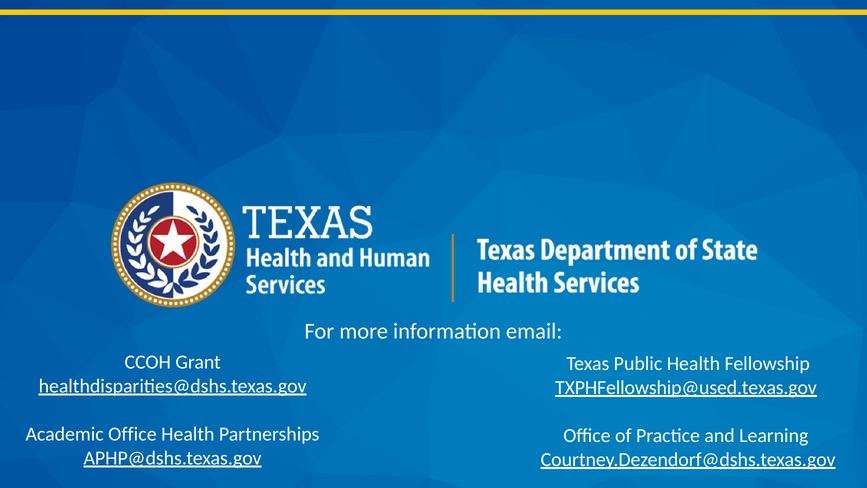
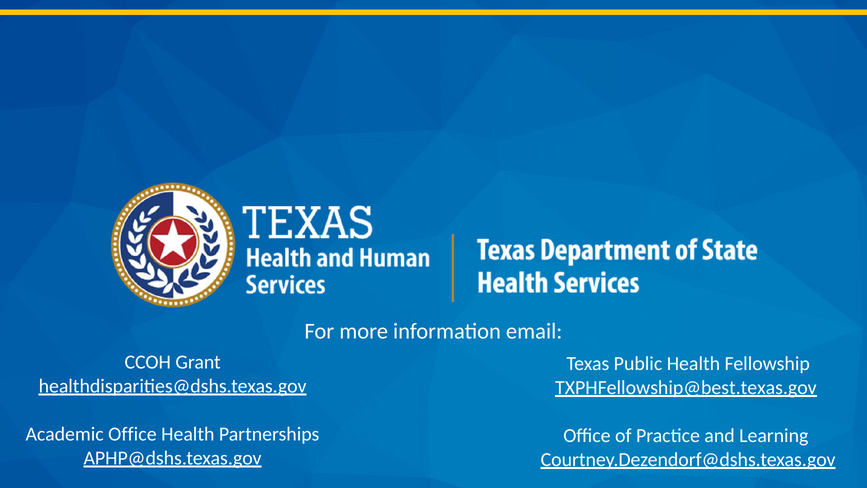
TXPHFellowship@used.texas.gov: TXPHFellowship@used.texas.gov -> TXPHFellowship@best.texas.gov (686, 387)
